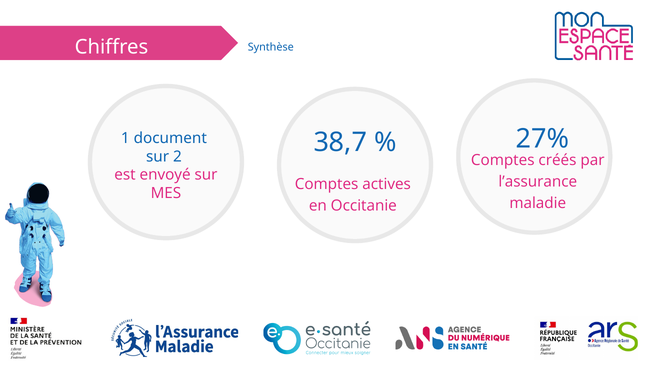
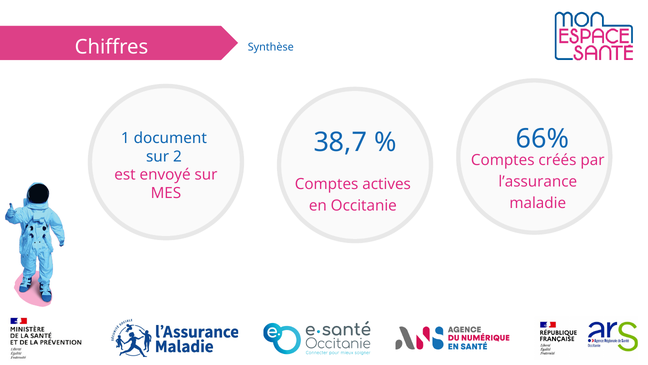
27%: 27% -> 66% (542, 138)
